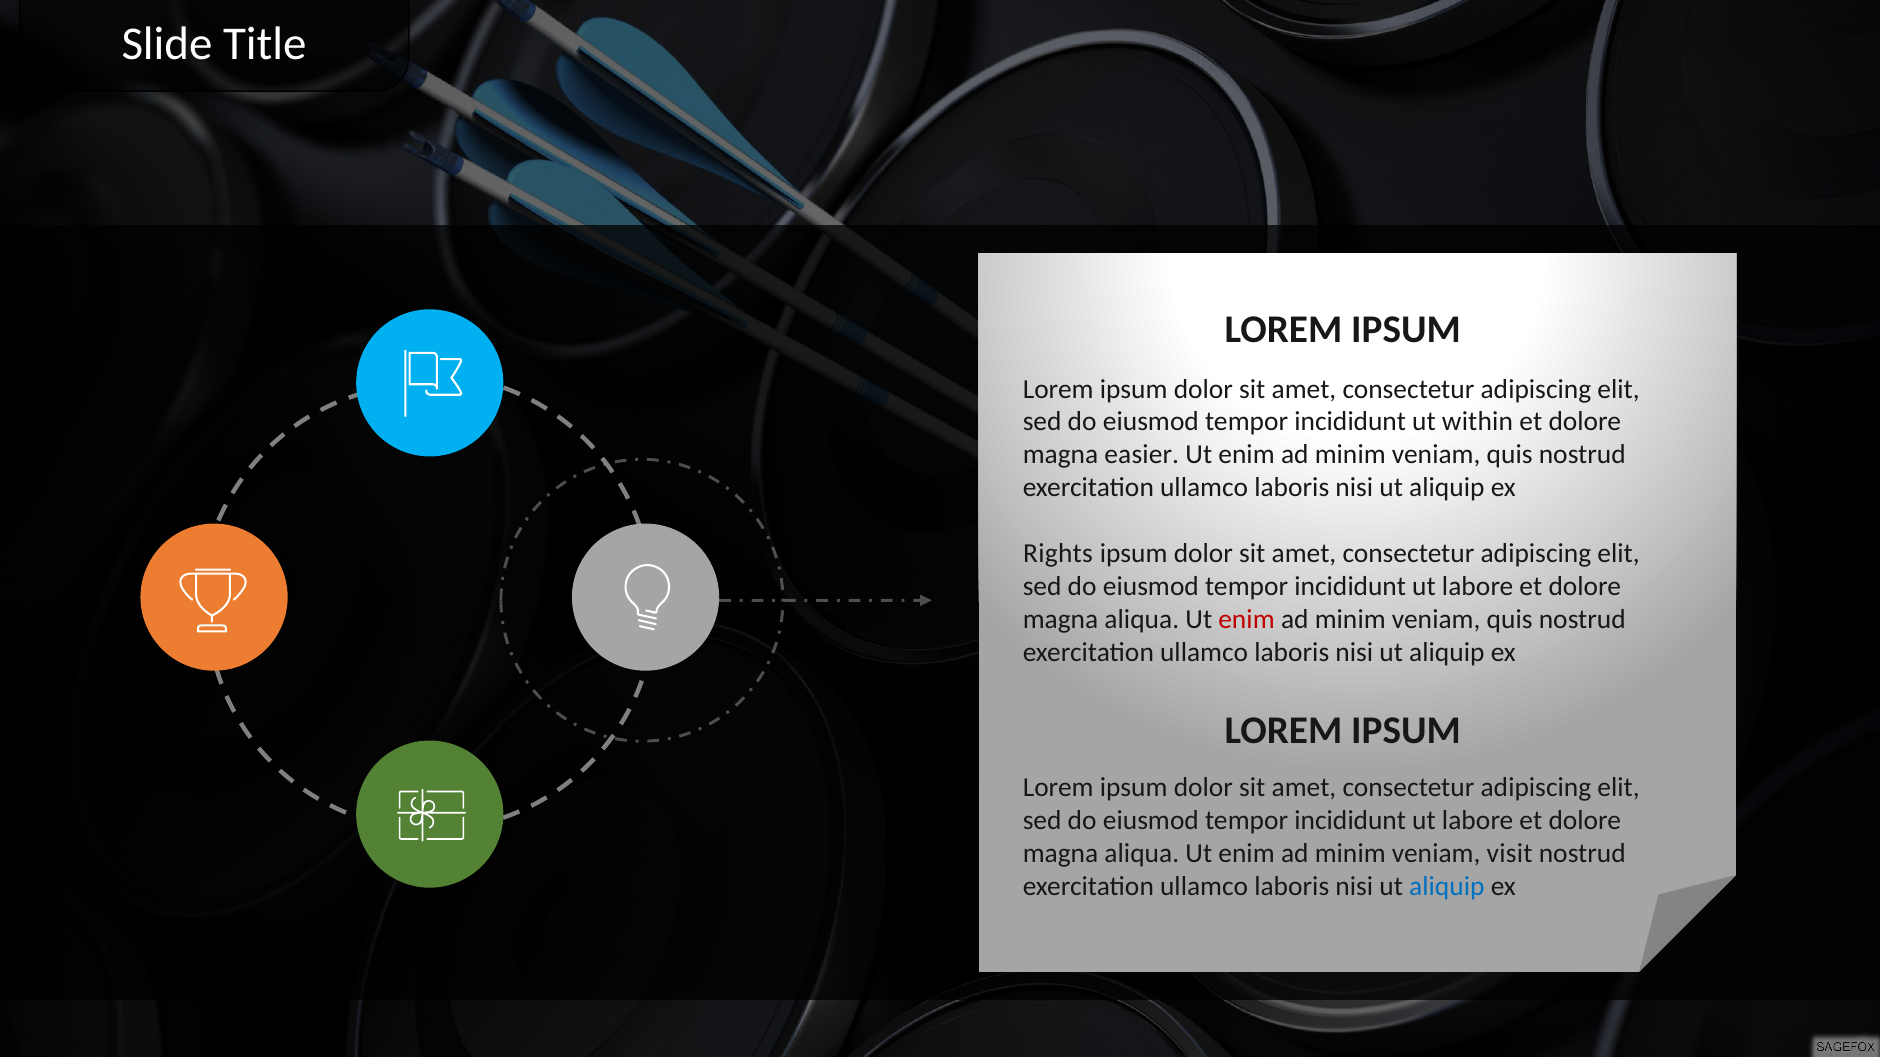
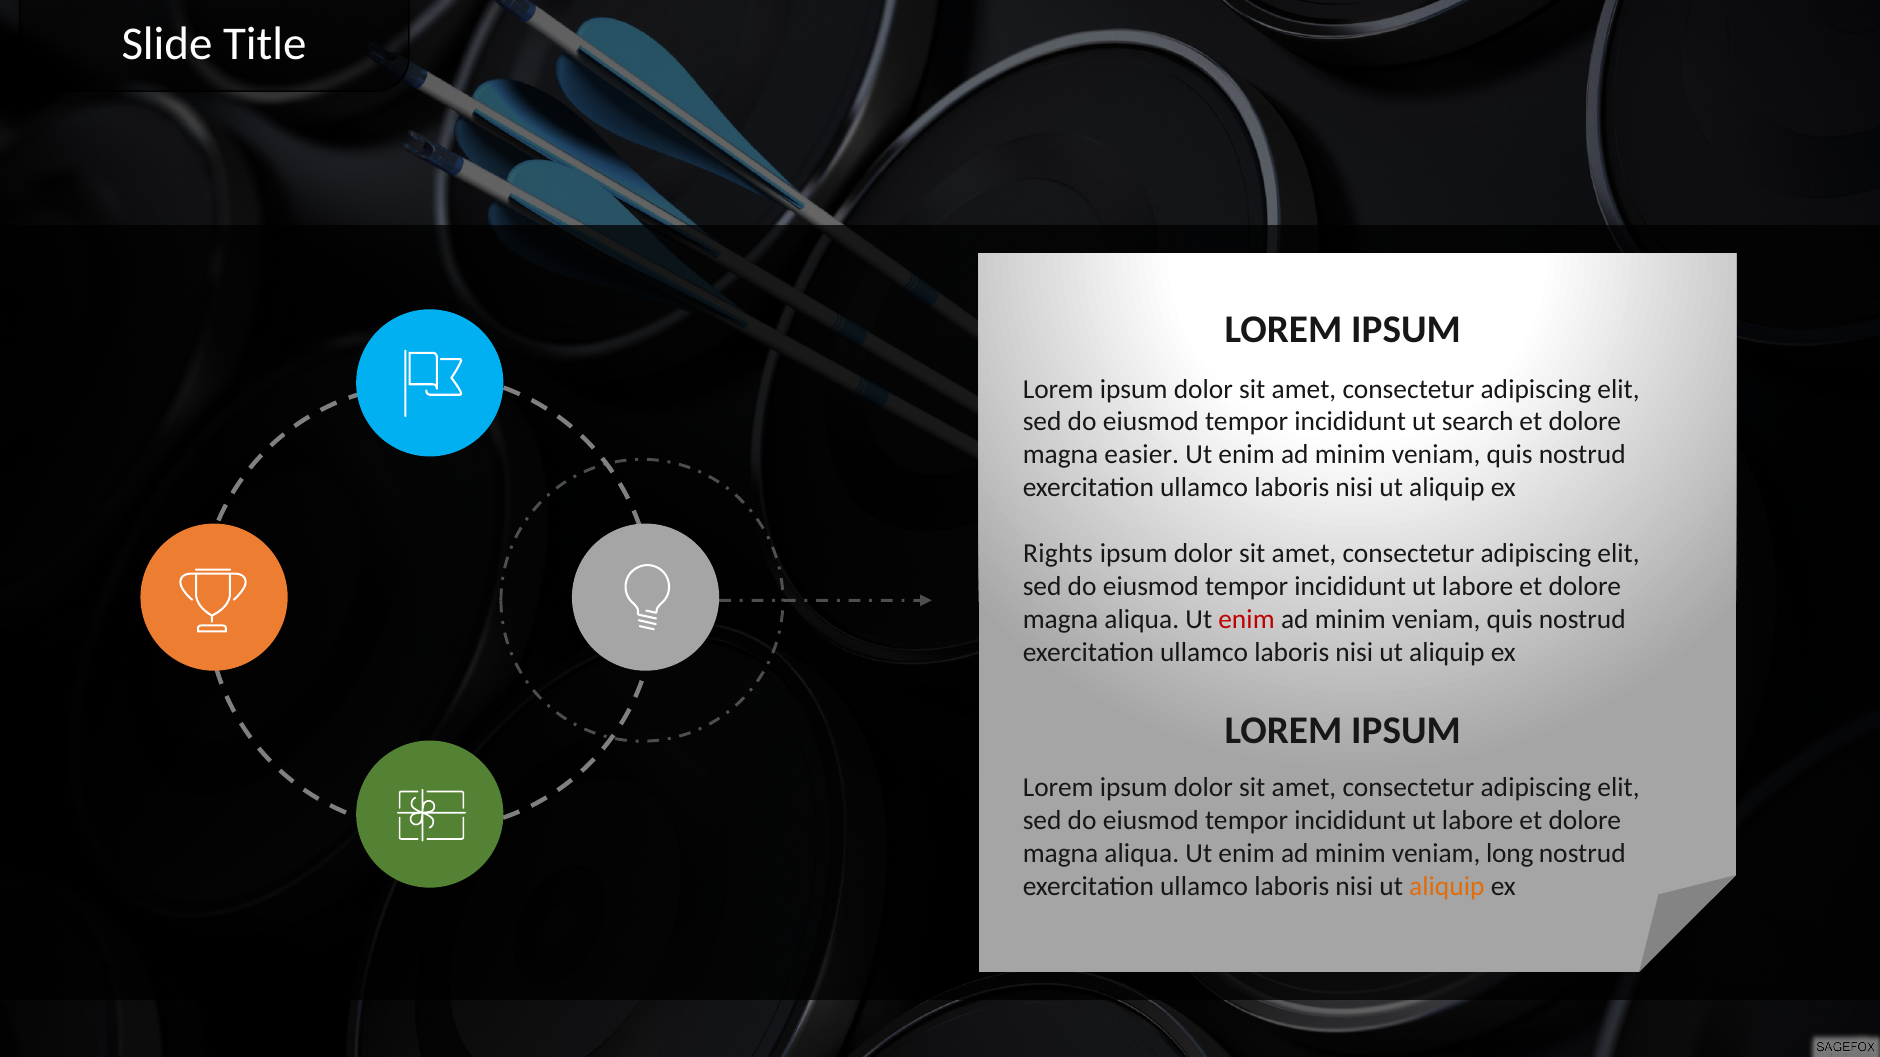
within: within -> search (1478, 422)
visit: visit -> long (1510, 854)
aliquip colour: blue -> orange (1447, 887)
